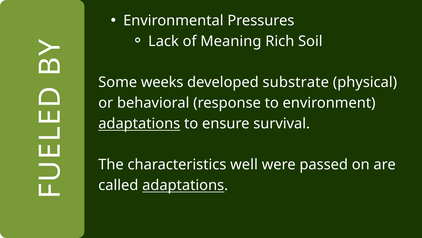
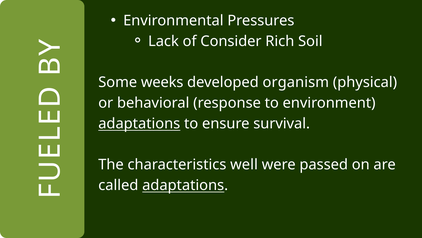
Meaning: Meaning -> Consider (231, 41)
substrate: substrate -> organism (296, 82)
